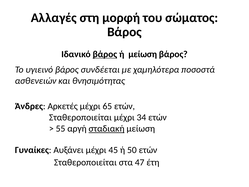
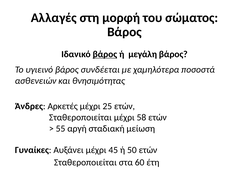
ή μείωση: μείωση -> μεγάλη (143, 54)
65: 65 -> 25 (107, 106)
34: 34 -> 58 (141, 117)
σταδιακή underline: present -> none (107, 128)
47: 47 -> 60 (140, 162)
